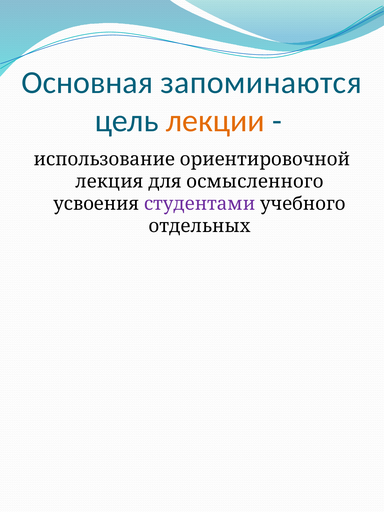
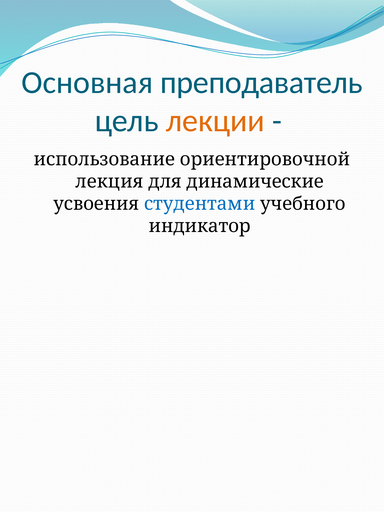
запоминаются: запоминаются -> преподаватель (261, 82)
осмысленного: осмысленного -> динамические (255, 182)
студентами colour: purple -> blue (200, 204)
отдельных: отдельных -> индикатор (200, 226)
